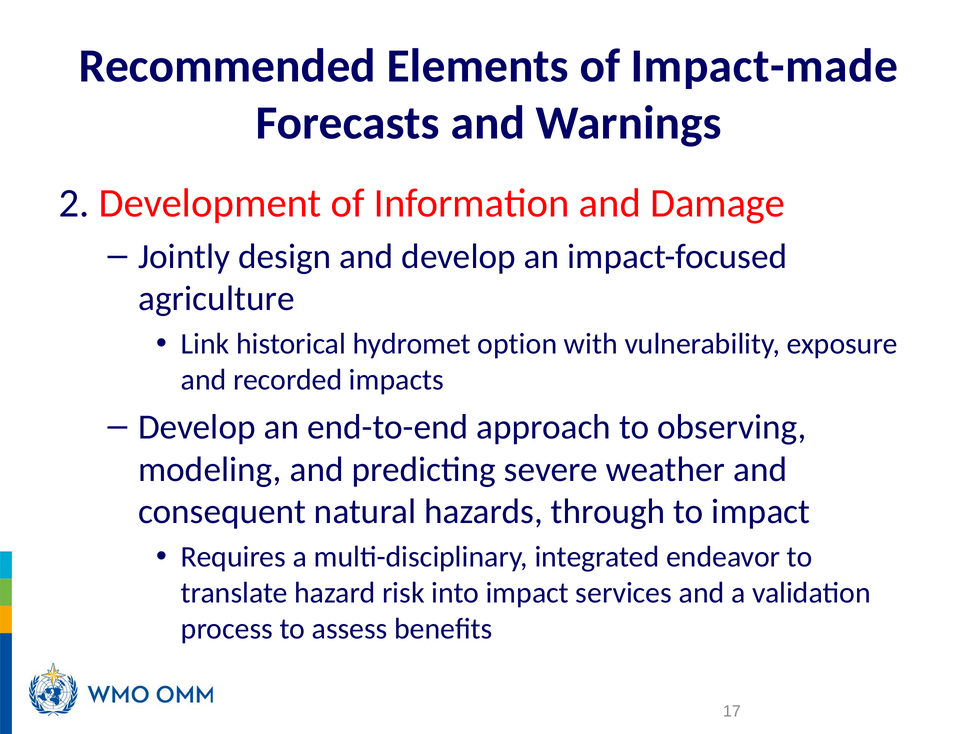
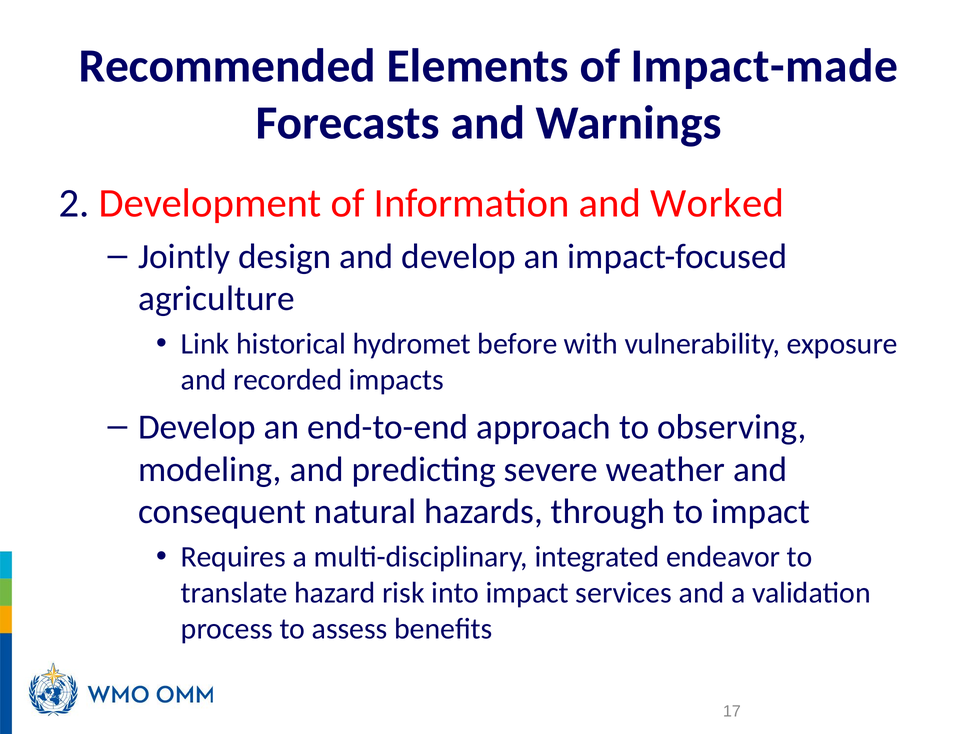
Damage: Damage -> Worked (717, 203)
option: option -> before (517, 344)
